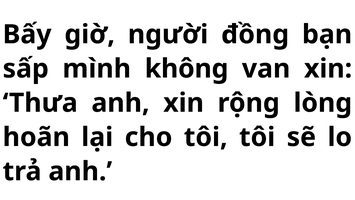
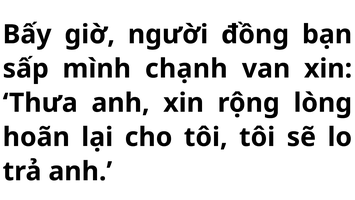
không: không -> chạnh (186, 69)
